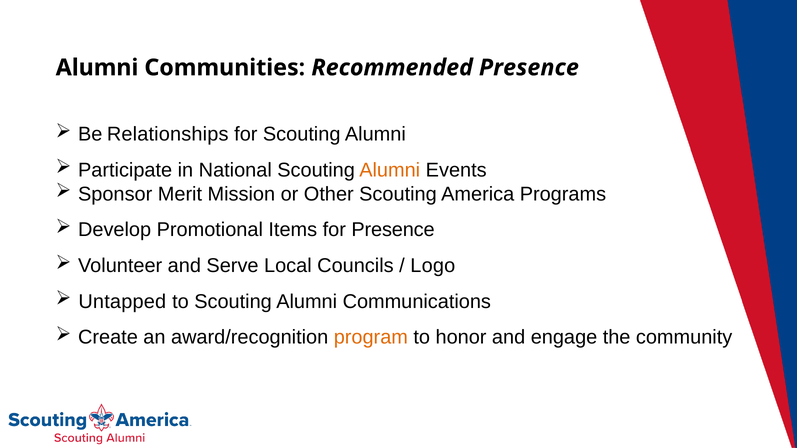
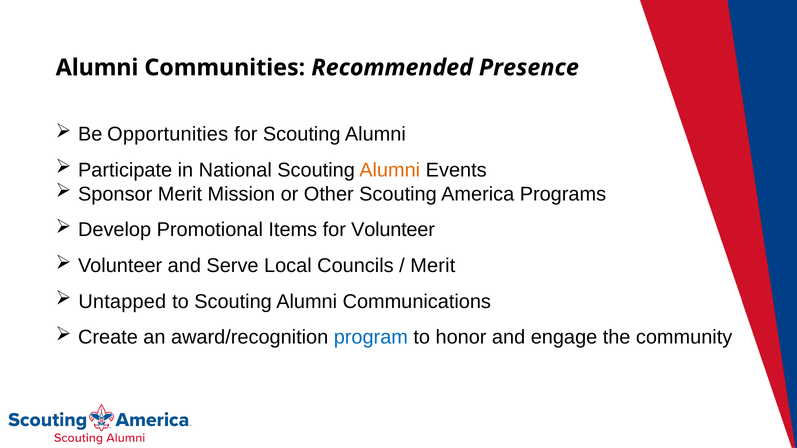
Relationships: Relationships -> Opportunities (168, 134)
for Presence: Presence -> Volunteer (393, 230)
Logo: Logo -> Merit (433, 266)
program colour: orange -> blue (371, 338)
